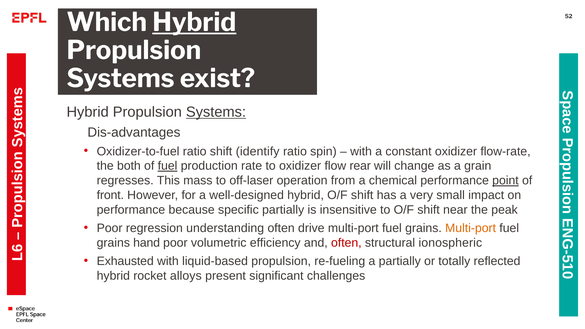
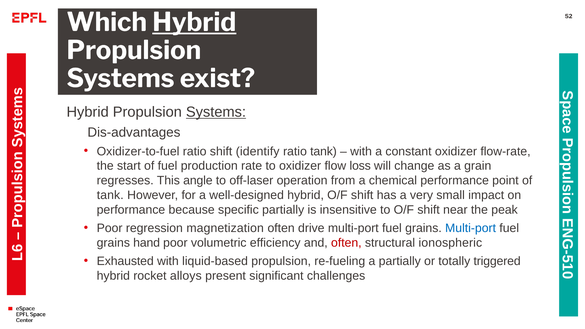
ratio spin: spin -> tank (324, 151)
both: both -> start (129, 166)
fuel underline: present -> none (168, 166)
rear: rear -> loss (360, 166)
mass: mass -> angle (198, 181)
point underline: present -> none (505, 181)
front: front -> tank (110, 195)
understanding: understanding -> magnetization (225, 228)
Multi-port colour: orange -> blue (471, 228)
reflected: reflected -> triggered (497, 261)
